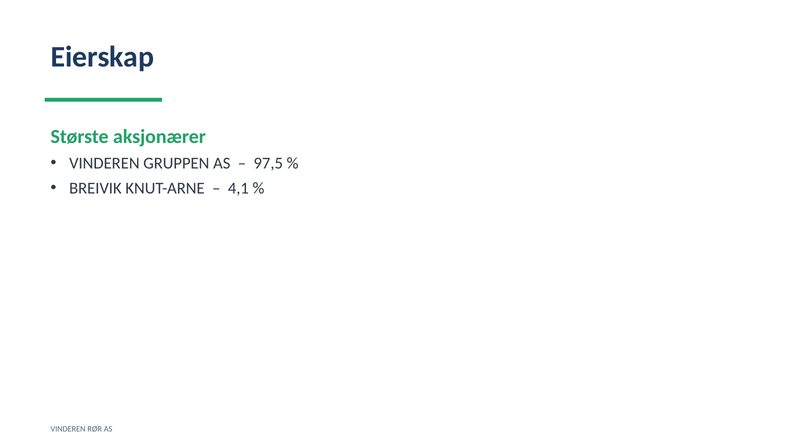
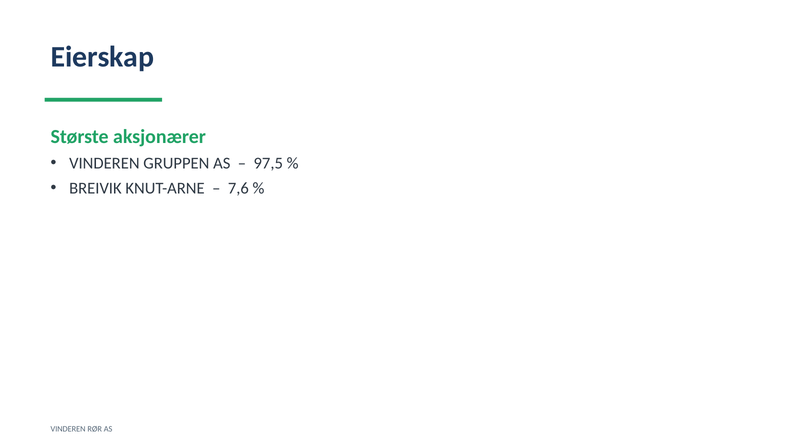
4,1: 4,1 -> 7,6 (238, 188)
